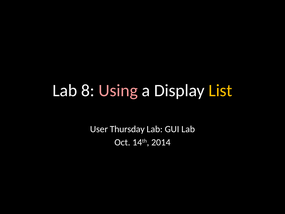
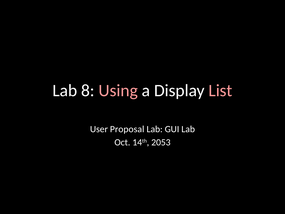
List colour: yellow -> pink (220, 91)
Thursday: Thursday -> Proposal (127, 129)
2014: 2014 -> 2053 (161, 142)
